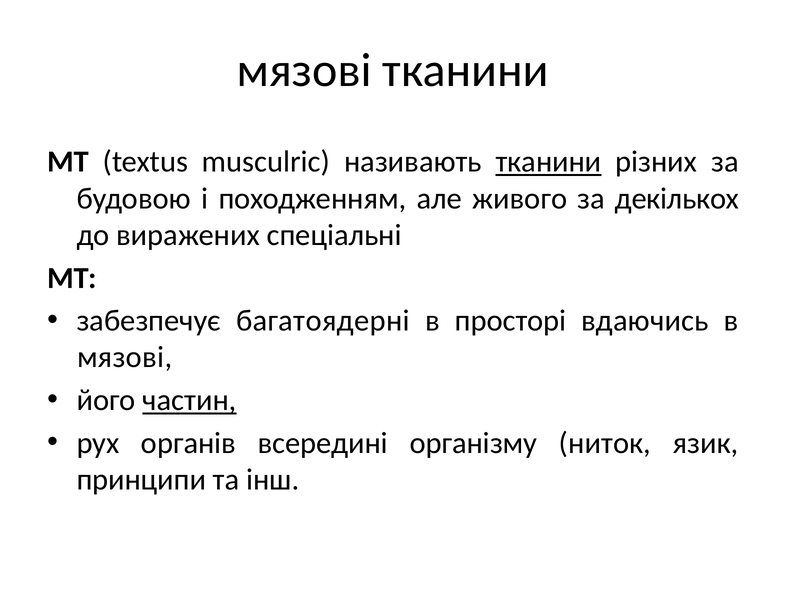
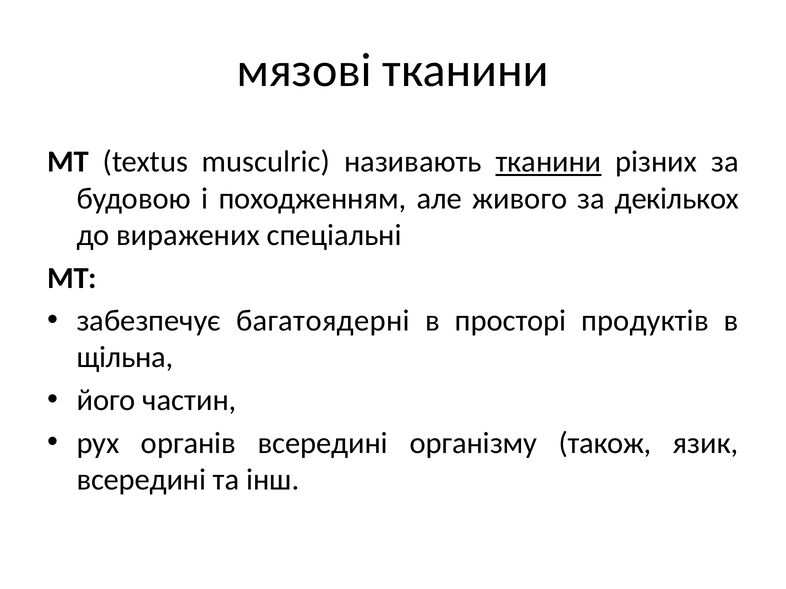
вдаючись: вдаючись -> продуктів (645, 321)
мязові: мязові -> щільна (125, 358)
частин underline: present -> none (189, 401)
ниток: ниток -> також (605, 443)
принципи: принципи -> всередині (141, 480)
